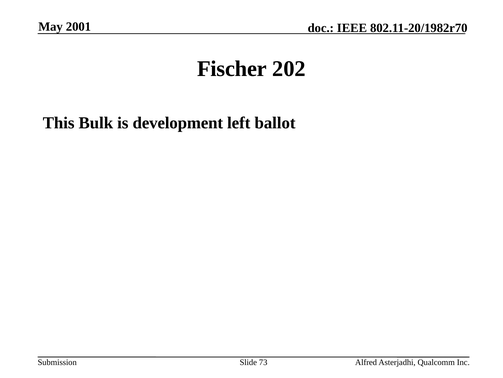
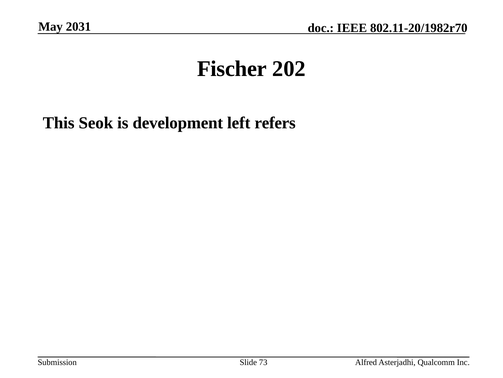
2001: 2001 -> 2031 (78, 27)
Bulk: Bulk -> Seok (96, 123)
ballot: ballot -> refers (275, 123)
